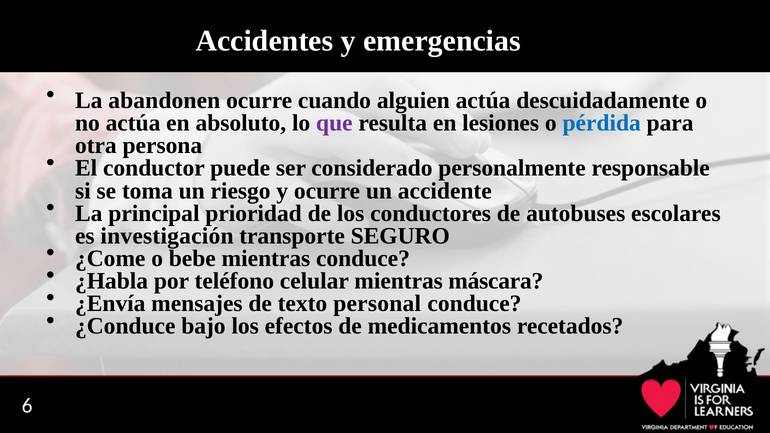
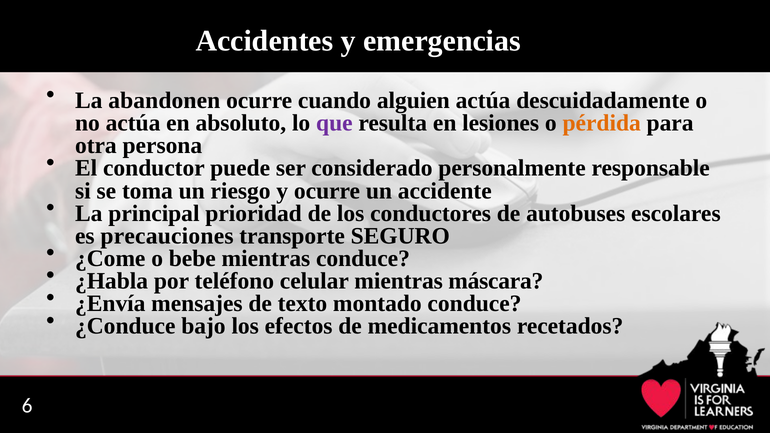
pérdida colour: blue -> orange (602, 123)
investigación: investigación -> precauciones (167, 236)
personal: personal -> montado (377, 304)
